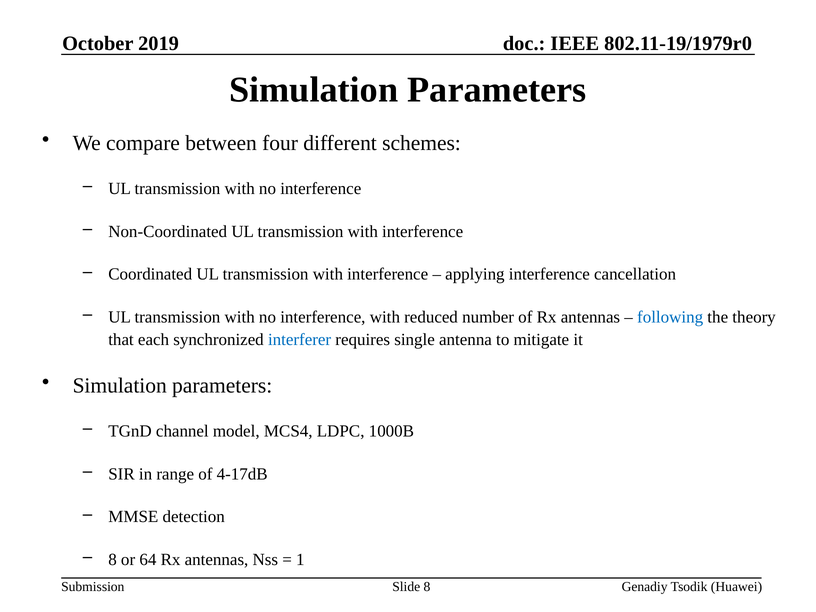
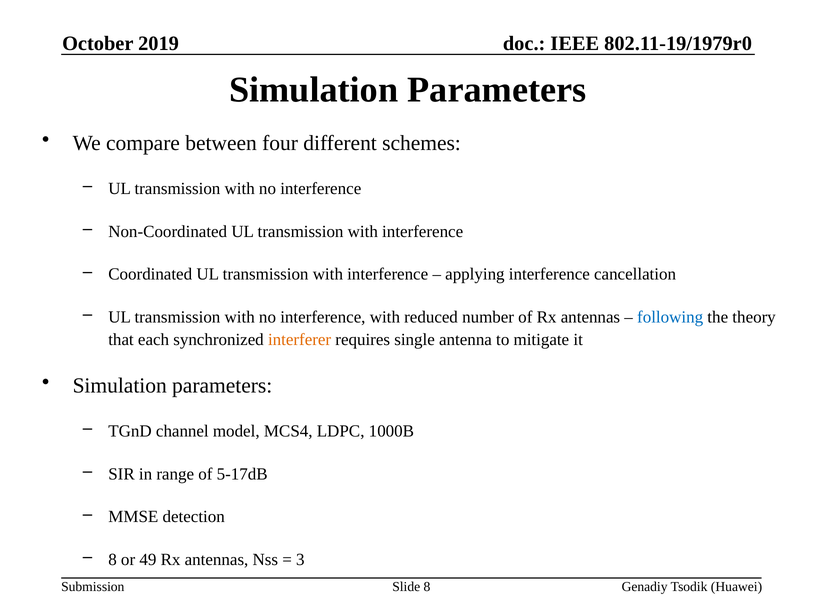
interferer colour: blue -> orange (300, 339)
4-17dB: 4-17dB -> 5-17dB (242, 474)
64: 64 -> 49 (148, 560)
1: 1 -> 3 (300, 560)
